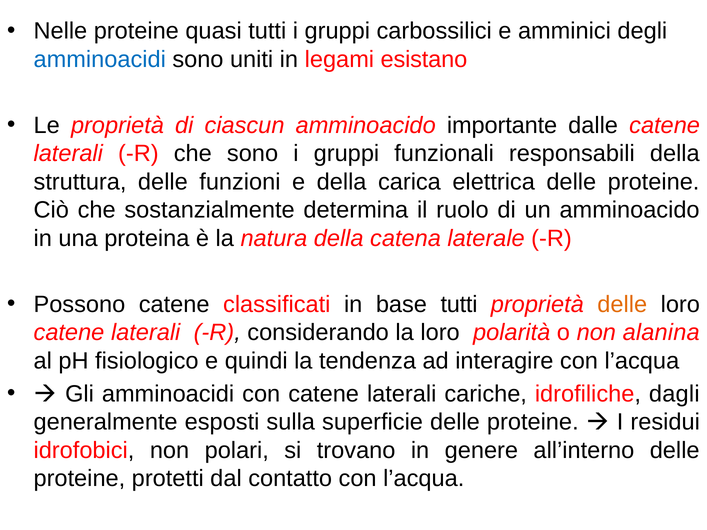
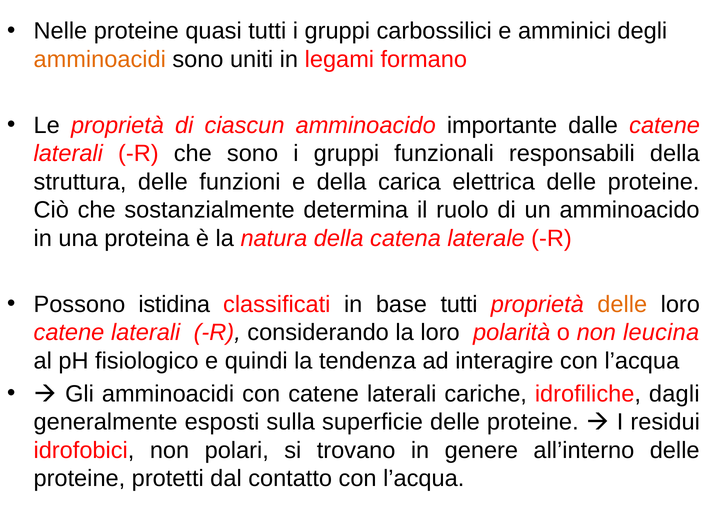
amminoacidi colour: blue -> orange (100, 59)
esistano: esistano -> formano (424, 59)
Possono catene: catene -> istidina (174, 304)
alanina: alanina -> leucina (661, 333)
